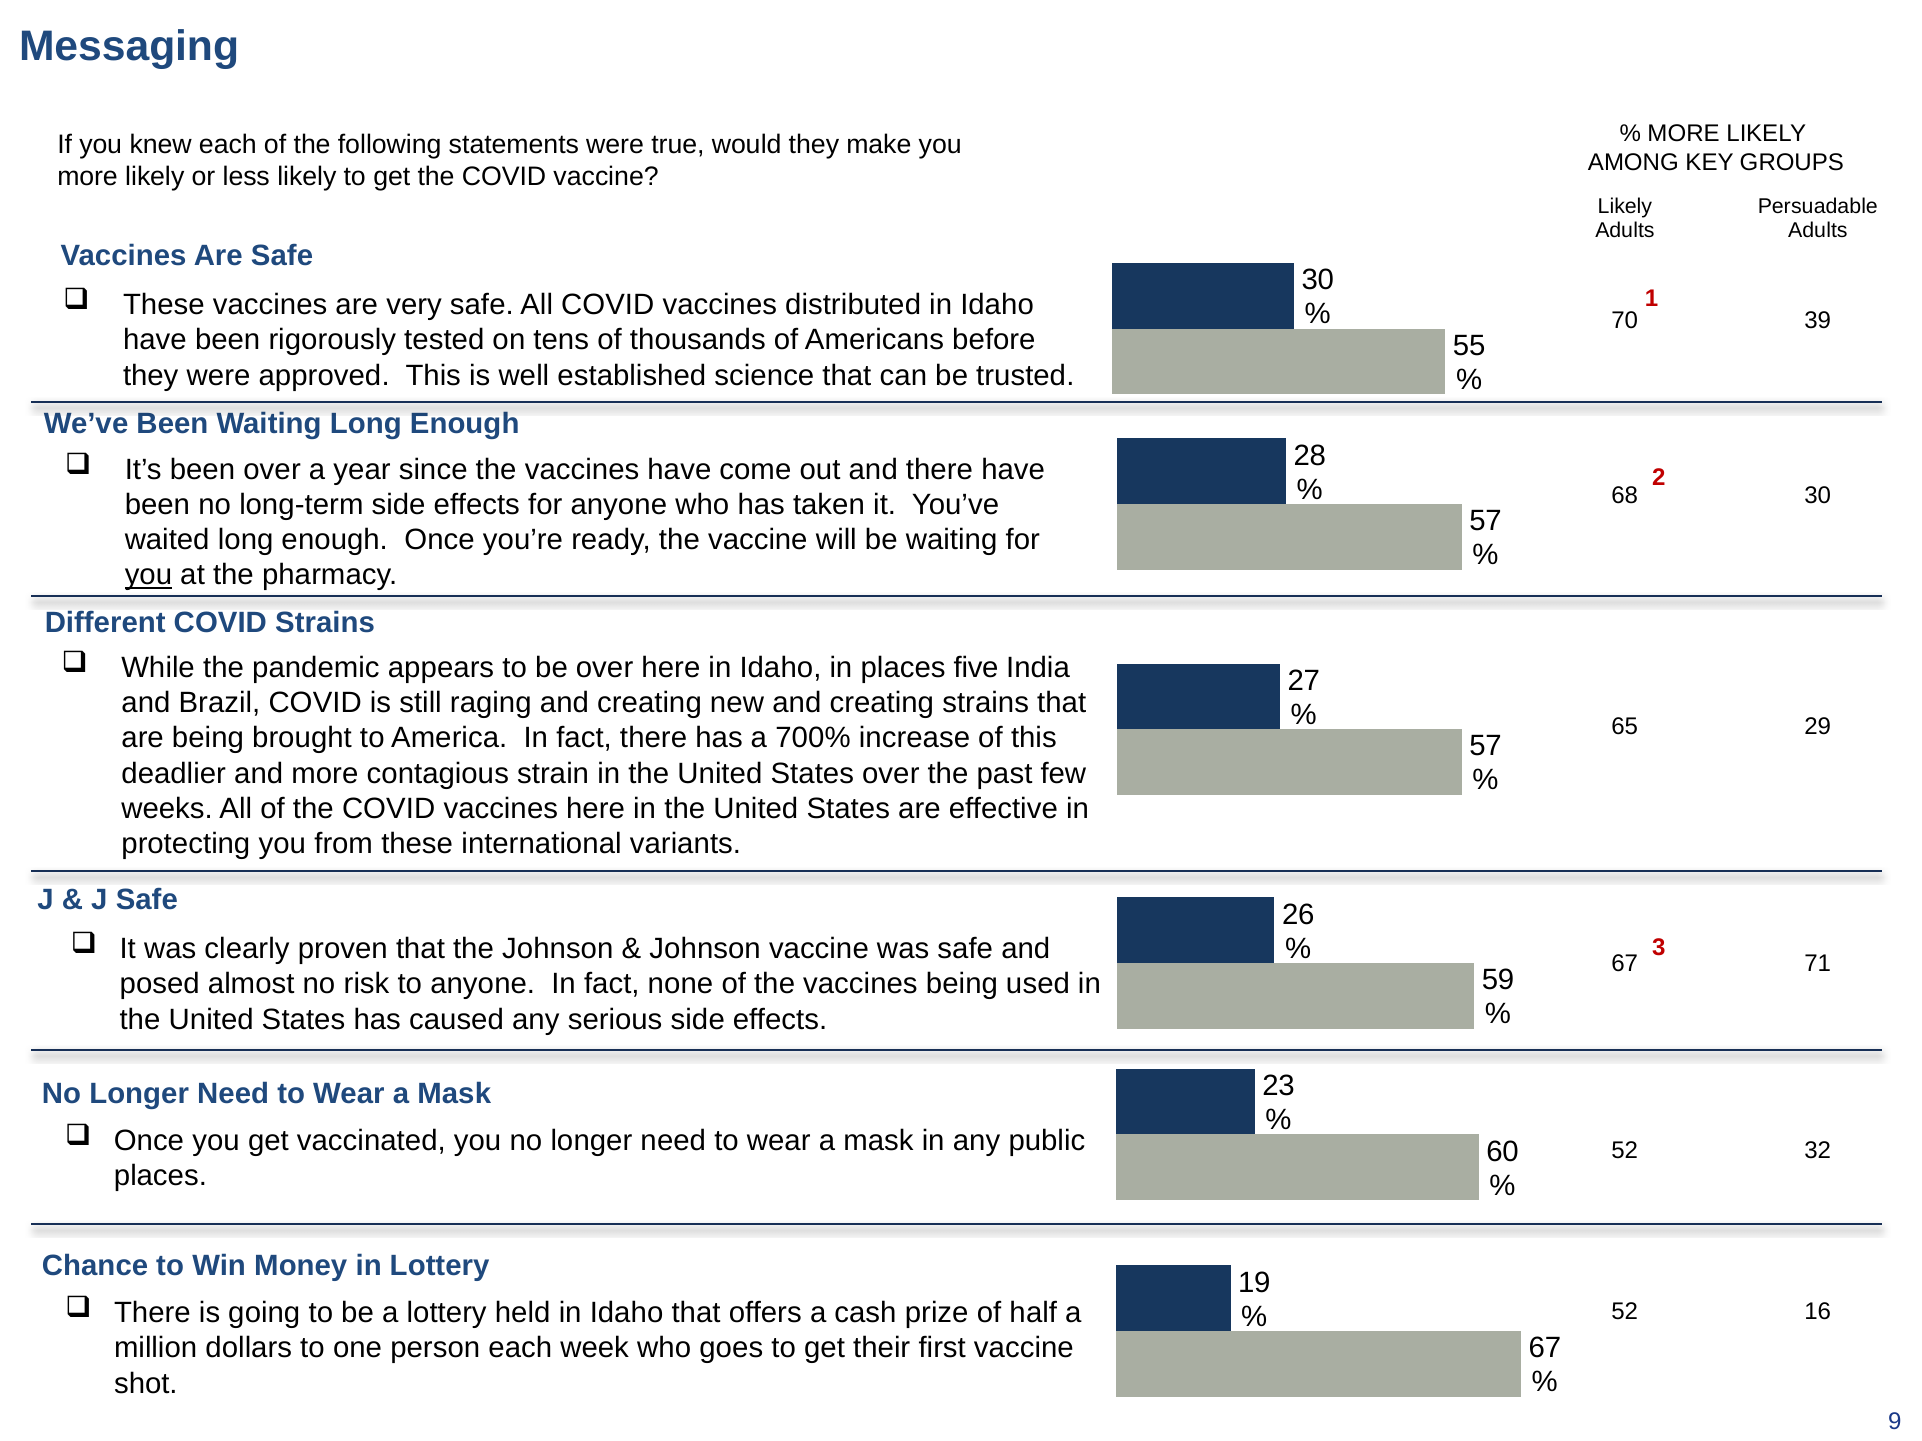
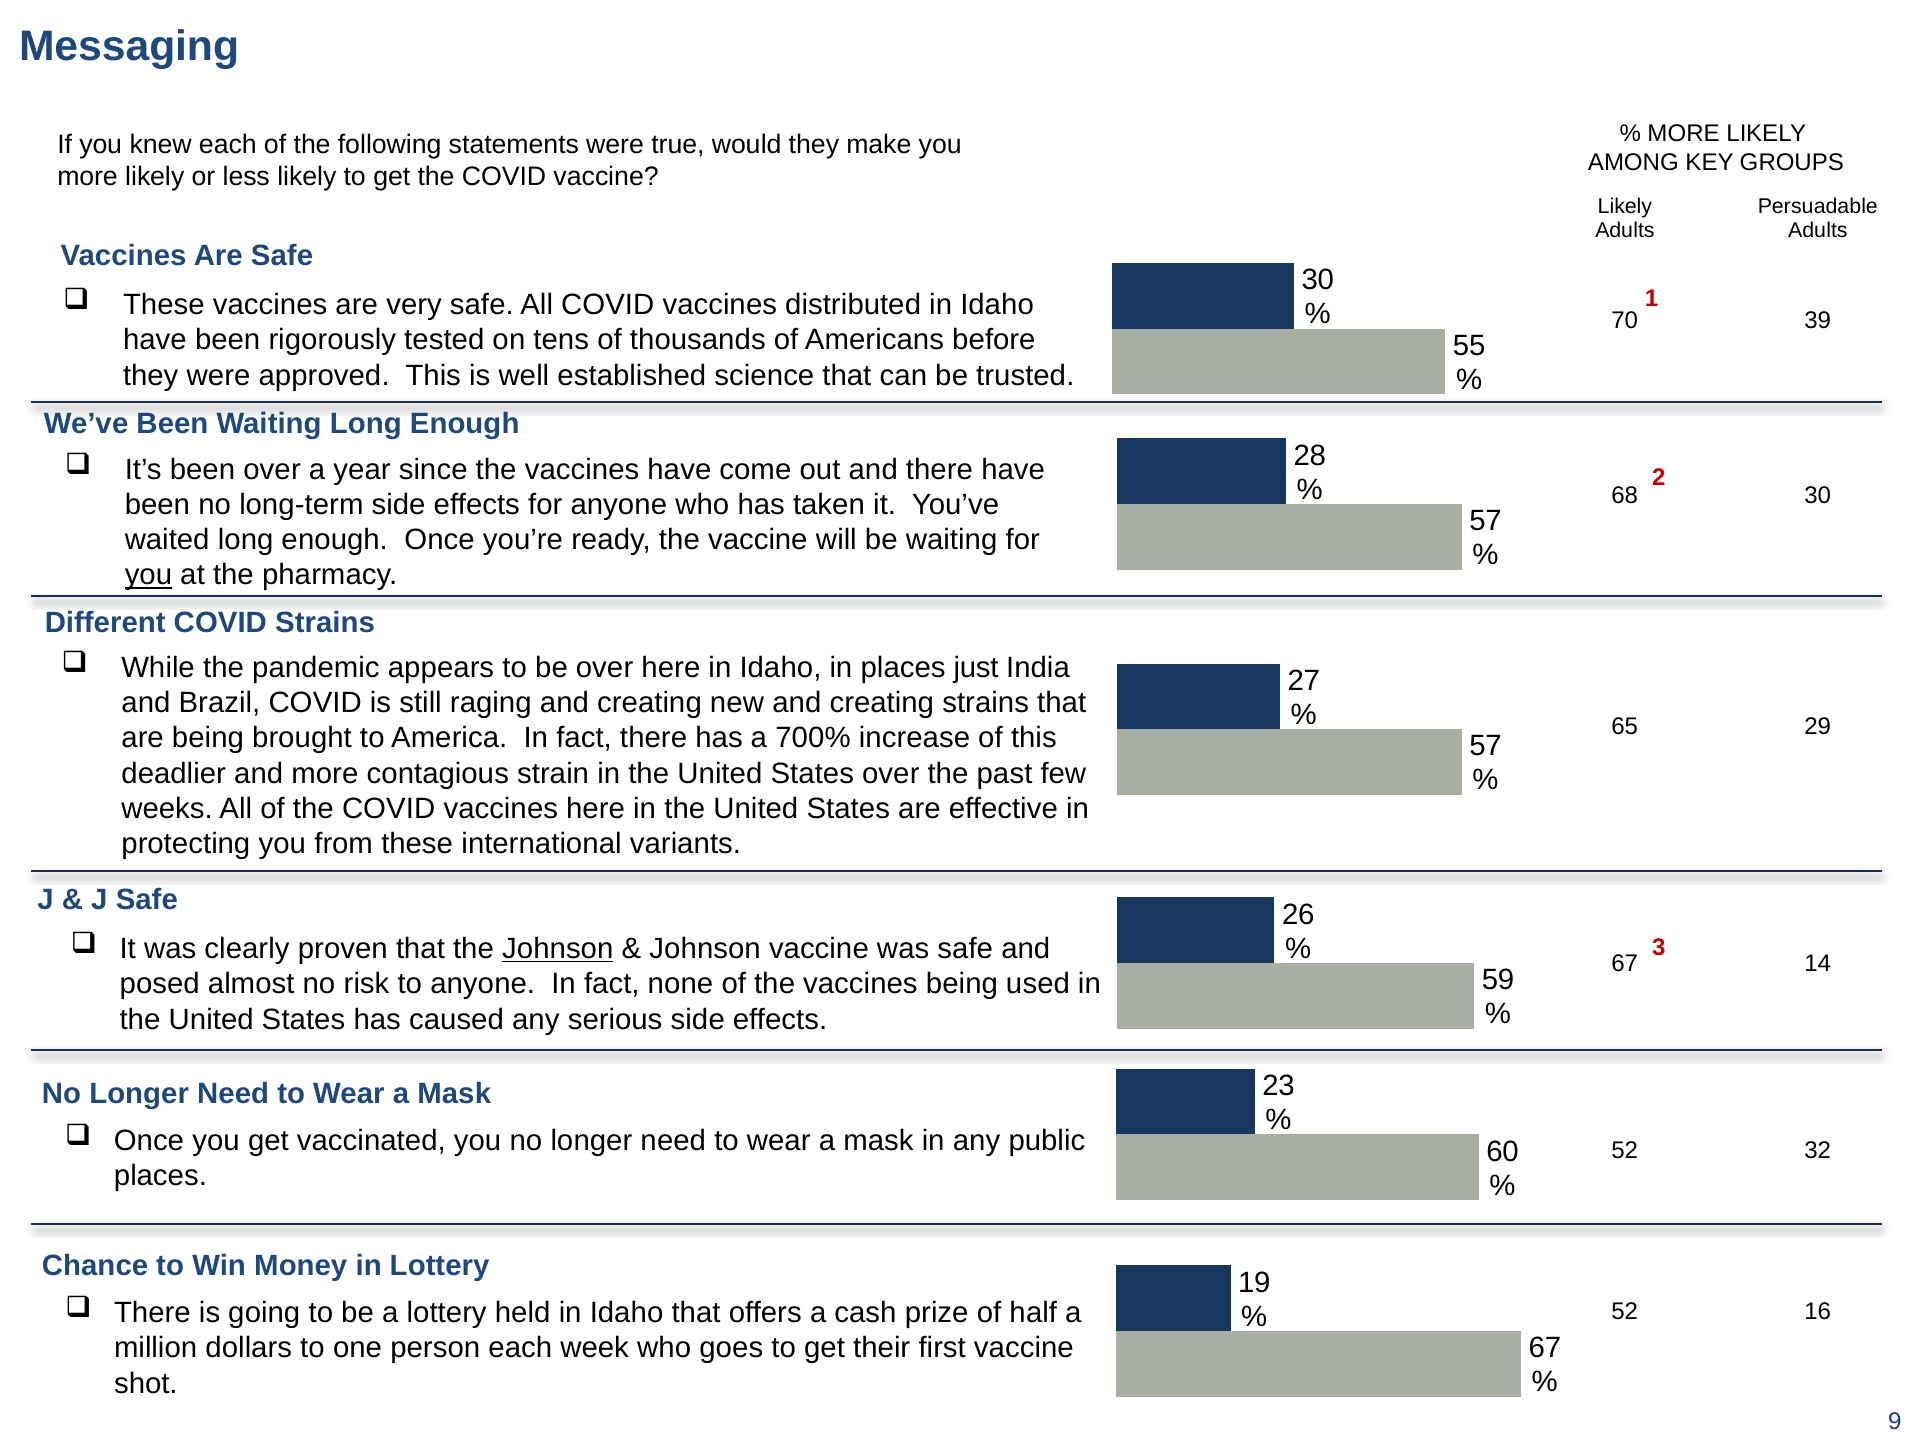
five: five -> just (976, 668)
Johnson underline: none -> present (558, 949)
71: 71 -> 14 (1818, 964)
